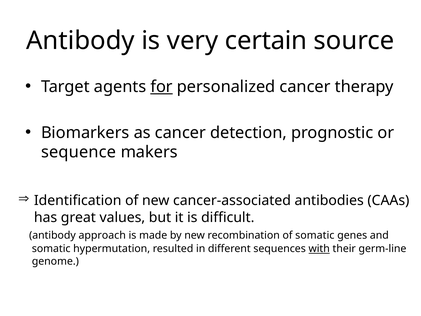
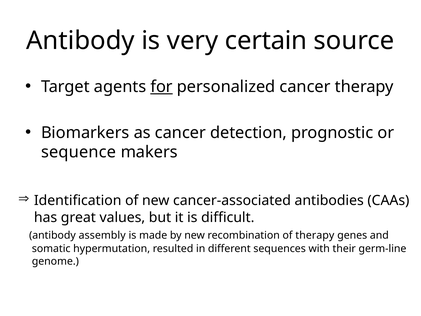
approach: approach -> assembly (102, 235)
of somatic: somatic -> therapy (315, 235)
with underline: present -> none (319, 249)
